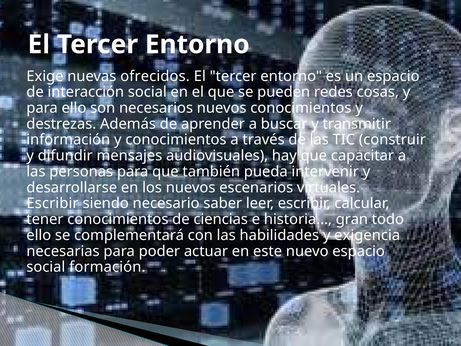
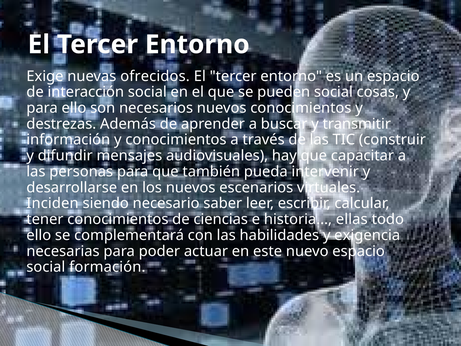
pueden redes: redes -> social (333, 92)
Escribir: Escribir -> Inciden (53, 203)
gran: gran -> ellas (352, 219)
